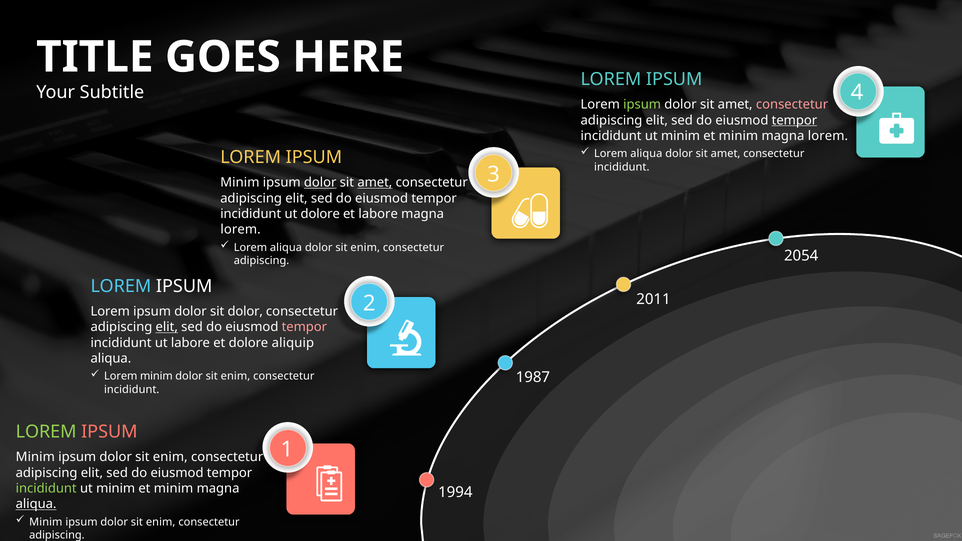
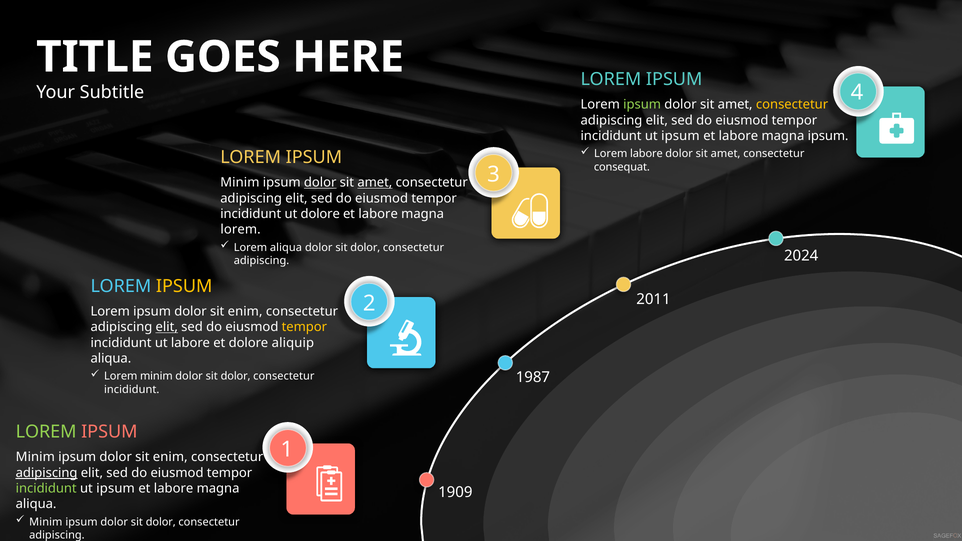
consectetur colour: pink -> yellow (792, 105)
tempor underline: present -> none (794, 120)
minim: minim -> ipsum (680, 136)
minim: minim -> labore (738, 136)
lorem: lorem -> ipsum (828, 136)
aliqua: aliqua -> labore (646, 154)
incididunt: incididunt -> consequat (622, 167)
enim: enim -> dolor (365, 248)
2054: 2054 -> 2024 (801, 256)
IPSUM colour: white -> yellow (184, 286)
dolor: dolor -> enim (245, 312)
tempor colour: pink -> yellow (304, 327)
enim: enim -> dolor (236, 376)
adipiscing underline: none -> present (47, 473)
minim: minim -> ipsum (116, 489)
minim: minim -> labore (174, 489)
1994: 1994 -> 1909 (455, 492)
aliqua underline: present -> none (36, 504)
enim: enim -> dolor (161, 522)
